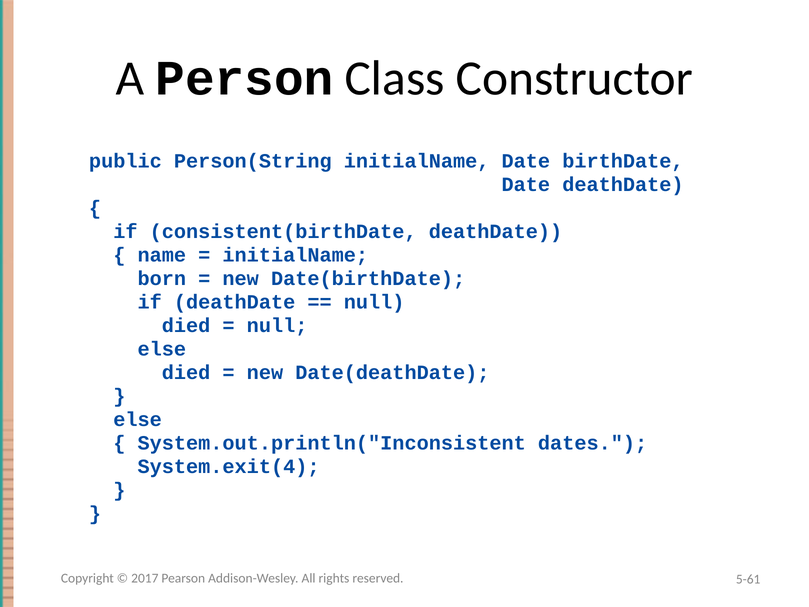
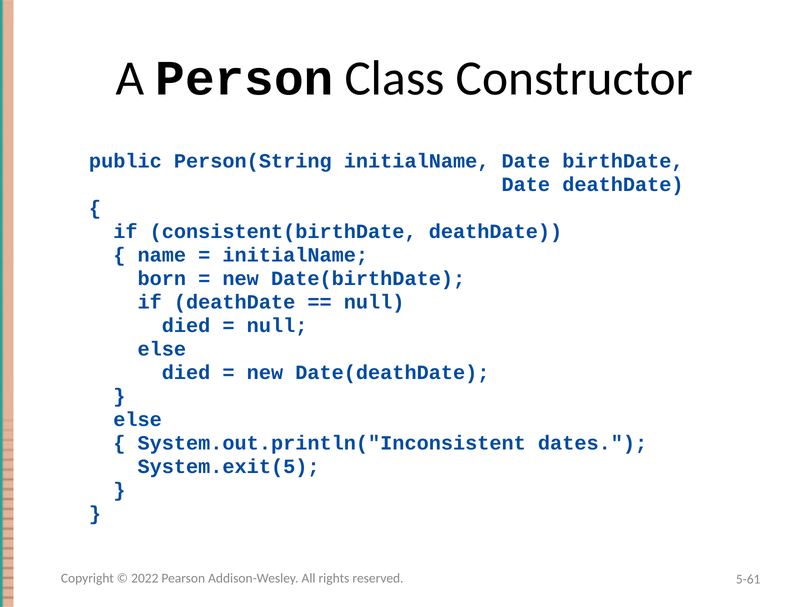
System.exit(4: System.exit(4 -> System.exit(5 (229, 466)
2017: 2017 -> 2022 (145, 578)
